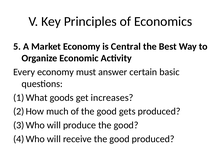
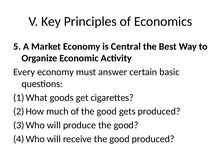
increases: increases -> cigarettes (112, 97)
